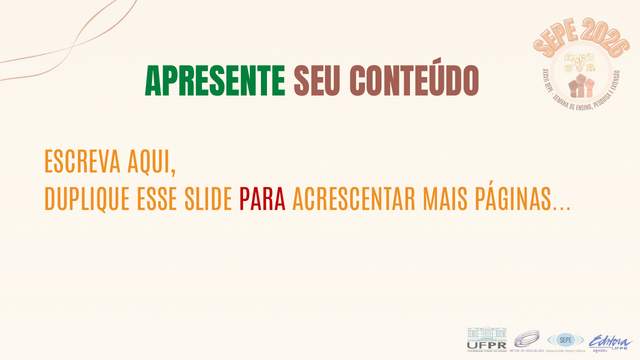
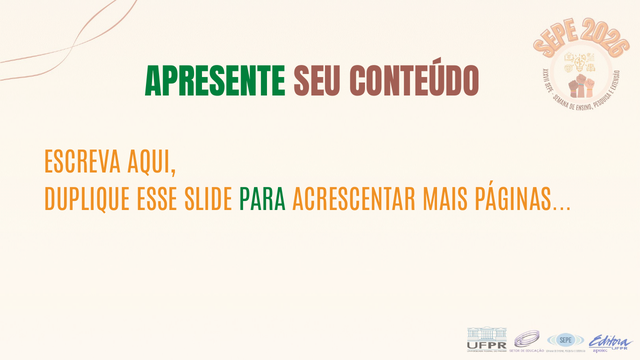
PARA colour: red -> green (262, 202)
